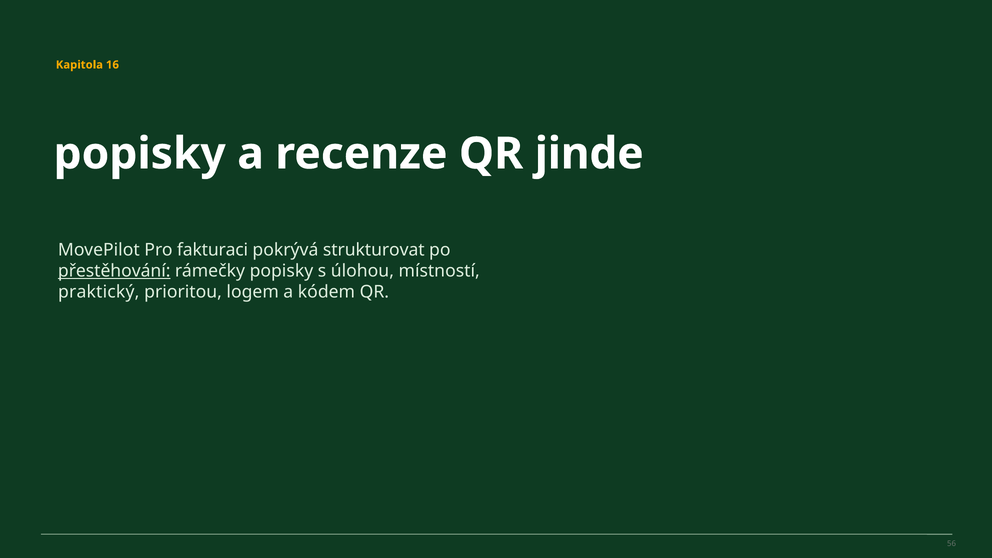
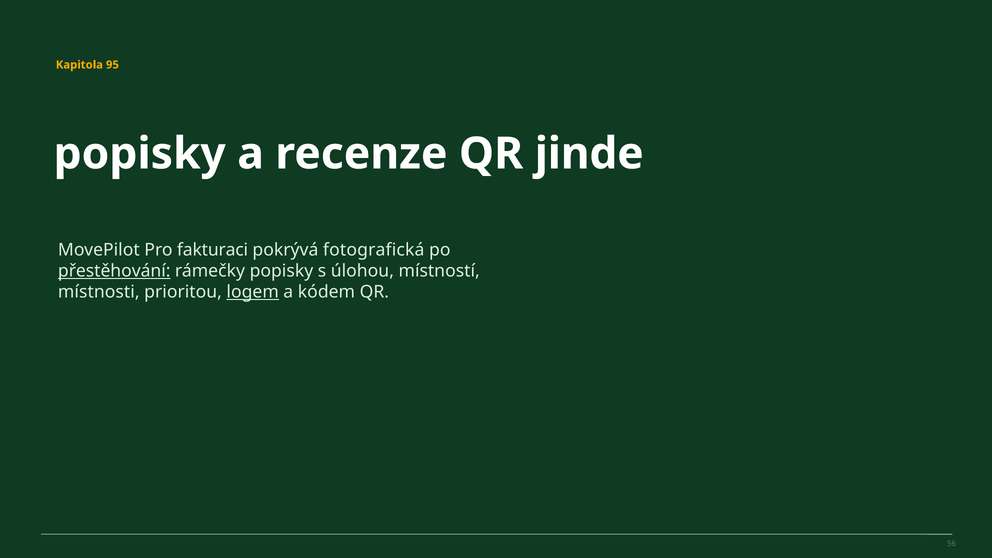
16: 16 -> 95 (112, 65)
strukturovat: strukturovat -> fotografická (374, 250)
praktický: praktický -> místnosti (99, 292)
logem underline: none -> present (253, 292)
